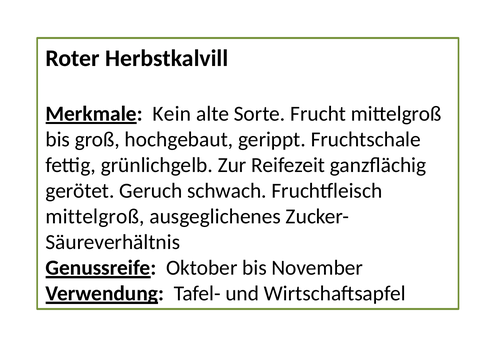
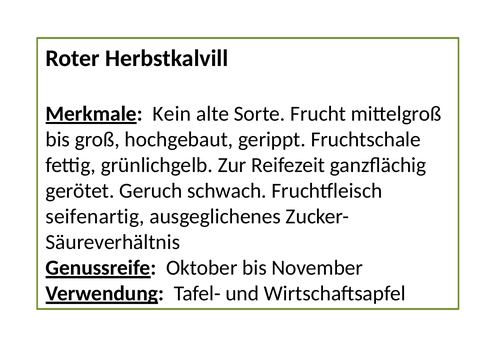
mittelgroß: mittelgroß -> seifenartig (95, 216)
